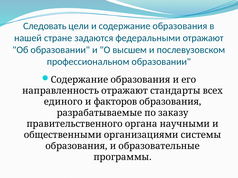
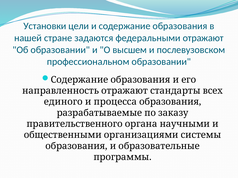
Следовать: Следовать -> Установки (45, 26)
факторов: факторов -> процесса (115, 102)
